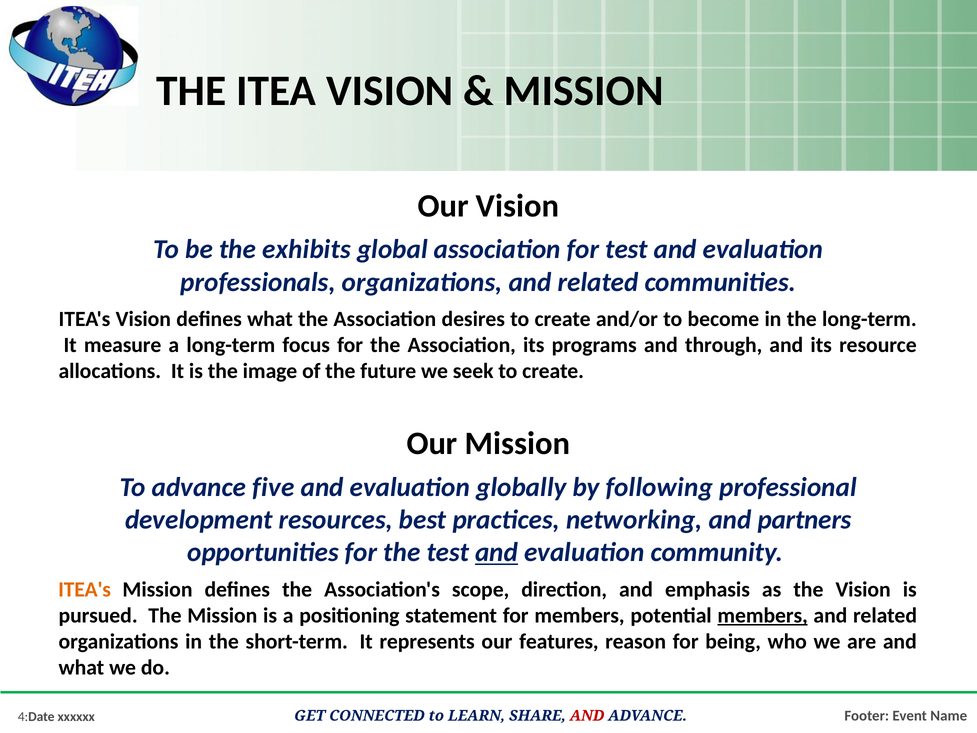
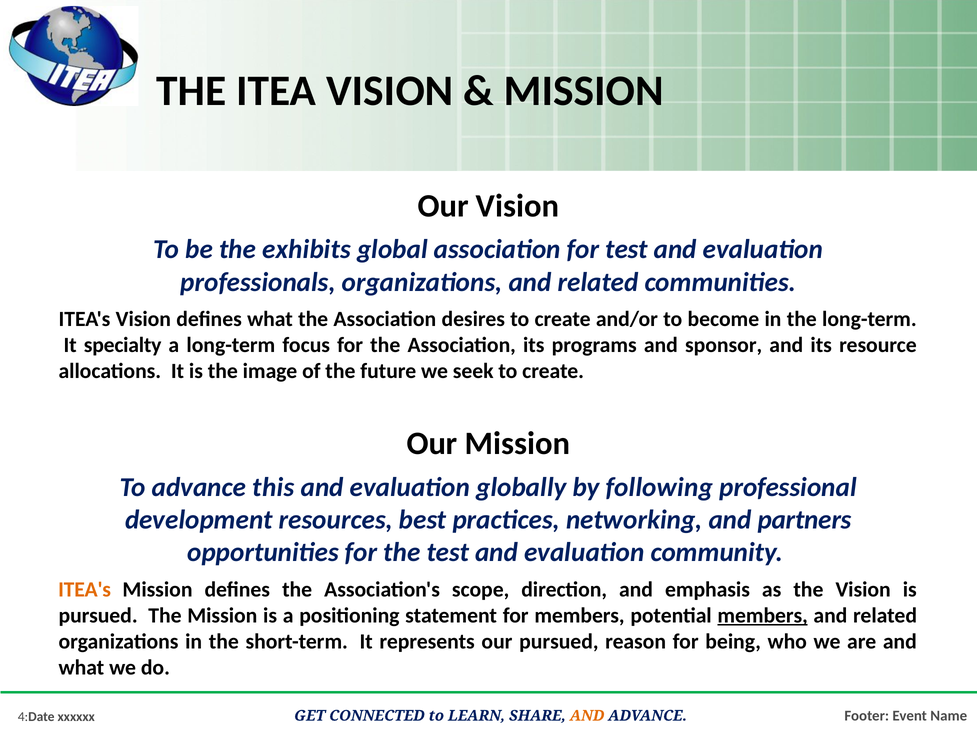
measure: measure -> specialty (123, 345)
through: through -> sponsor (724, 345)
five: five -> this (273, 487)
and underline: present -> none (497, 552)
our features: features -> pursued (559, 641)
AND colour: red -> orange (587, 715)
